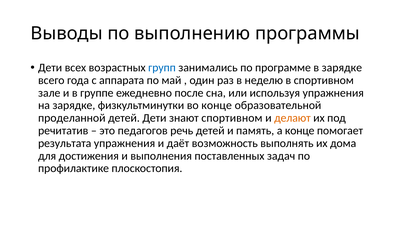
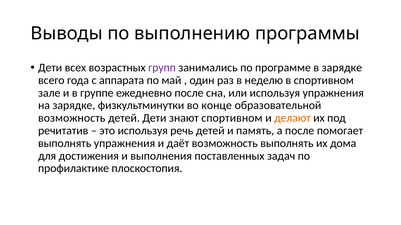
групп colour: blue -> purple (162, 68)
проделанной: проделанной -> возможность (72, 118)
это педагогов: педагогов -> используя (143, 131)
а конце: конце -> после (300, 131)
результата: результата -> выполнять (65, 144)
